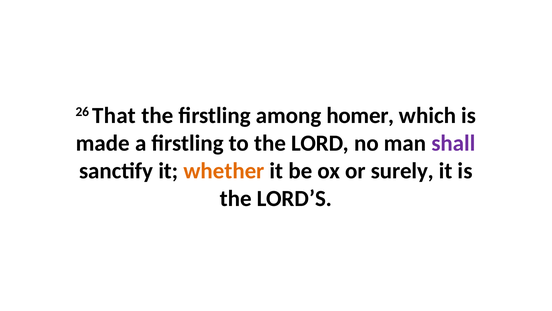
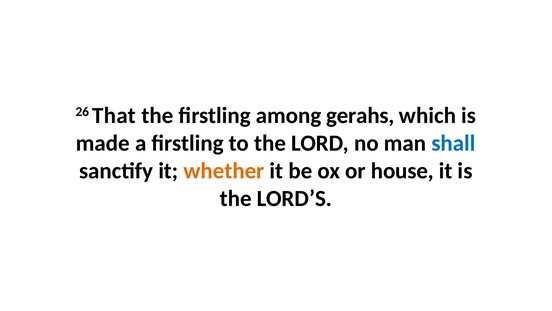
homer: homer -> gerahs (360, 115)
shall colour: purple -> blue (454, 143)
surely: surely -> house (402, 171)
